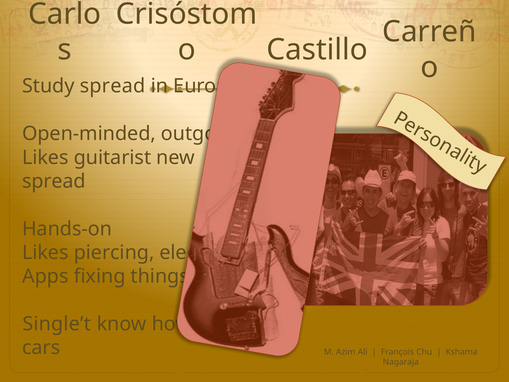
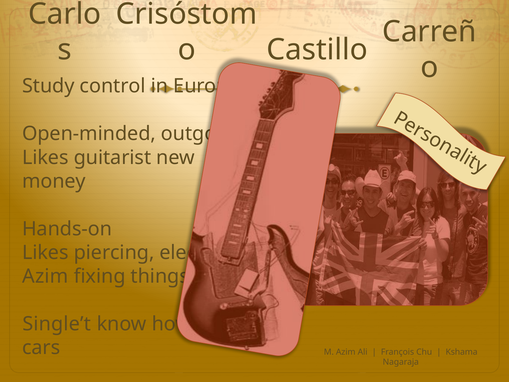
Study spread: spread -> control (113, 86)
spread: spread -> money (54, 181)
Apps: Apps -> Azim (45, 276)
